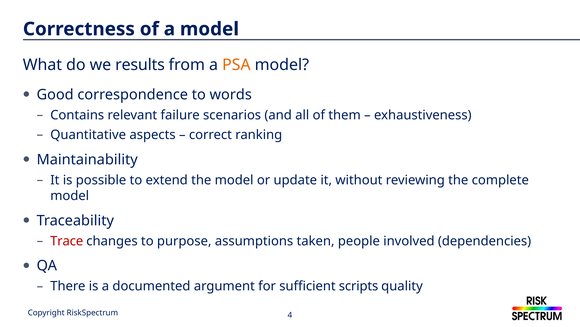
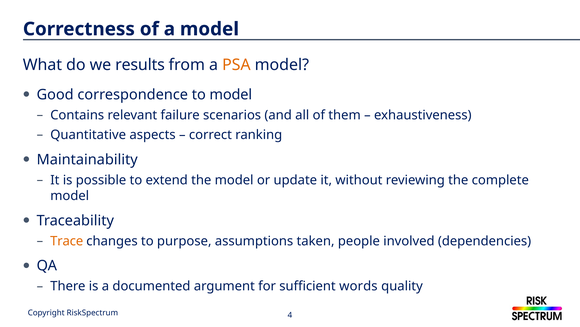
to words: words -> model (231, 94)
Trace colour: red -> orange (67, 241)
scripts: scripts -> words (358, 286)
